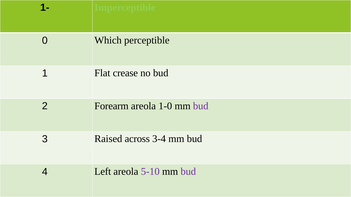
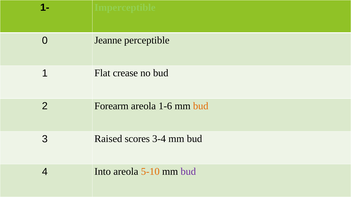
Which: Which -> Jeanne (108, 40)
1-0: 1-0 -> 1-6 (165, 106)
bud colour: purple -> orange (201, 106)
across: across -> scores (137, 139)
Left: Left -> Into (103, 172)
5-10 colour: purple -> orange (150, 172)
